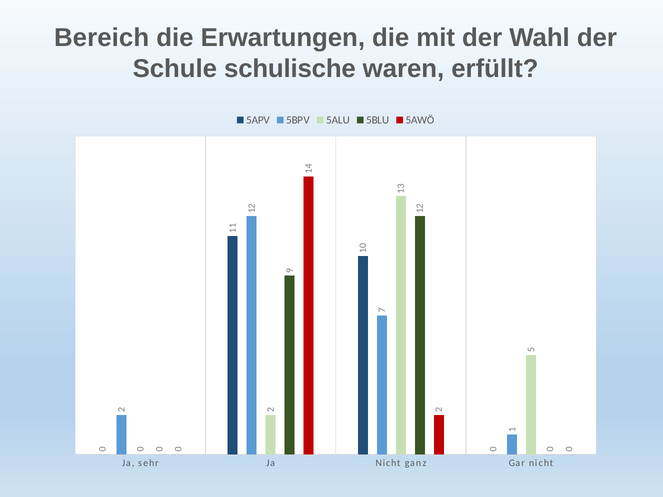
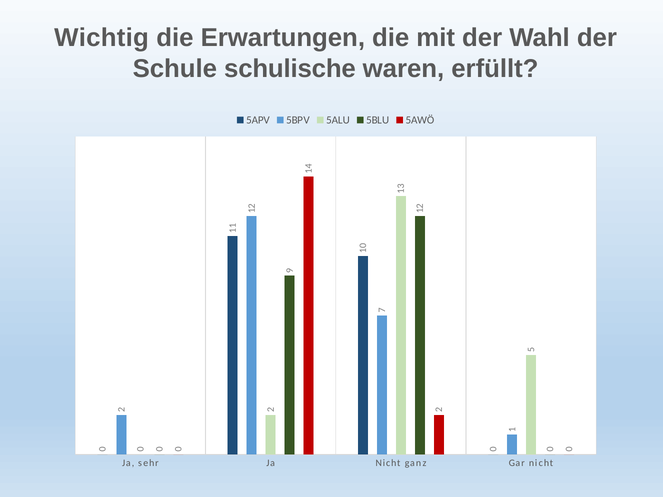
Bereich: Bereich -> Wichtig (101, 38)
